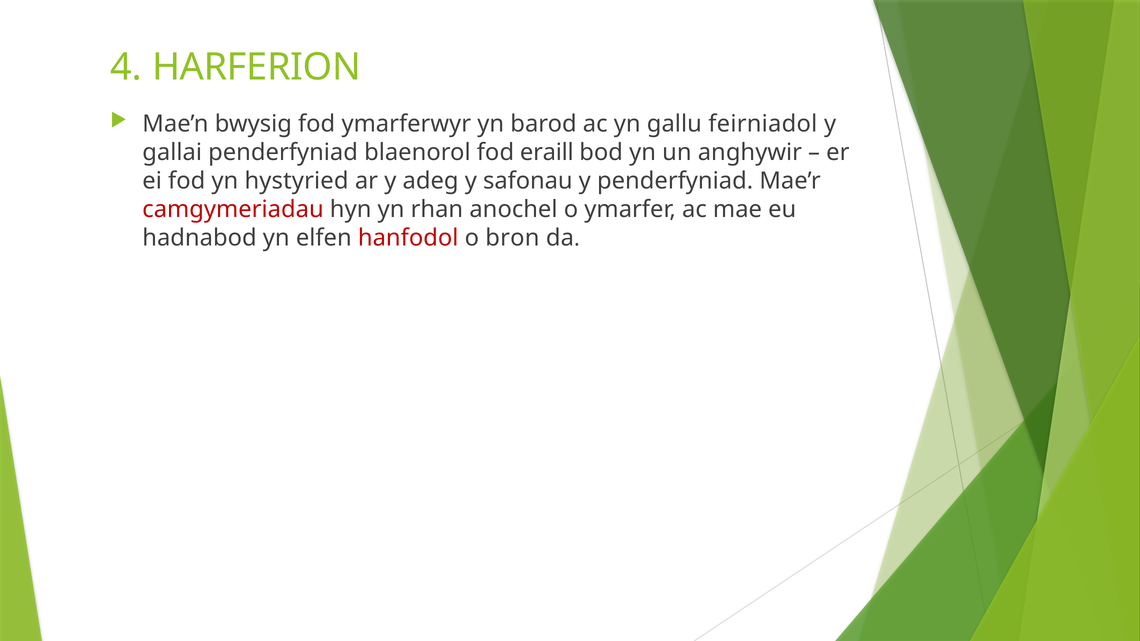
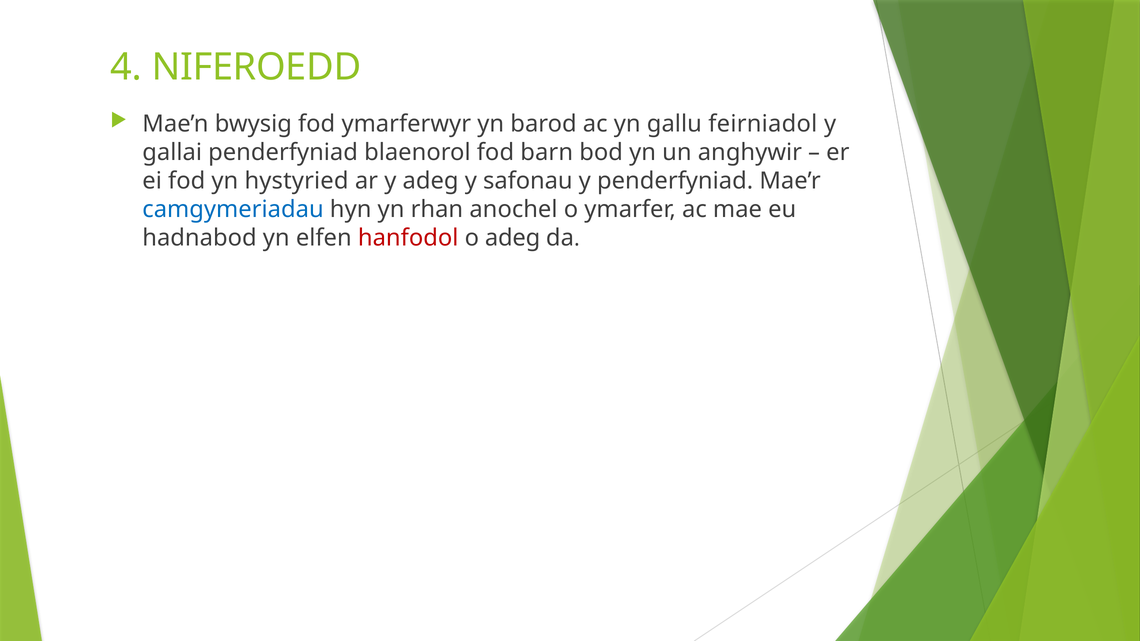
HARFERION: HARFERION -> NIFEROEDD (257, 67)
eraill: eraill -> barn (547, 153)
camgymeriadau colour: red -> blue (233, 210)
o bron: bron -> adeg (513, 238)
